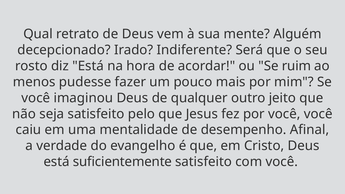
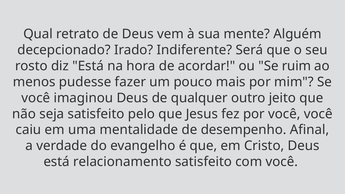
suficientemente: suficientemente -> relacionamento (122, 162)
